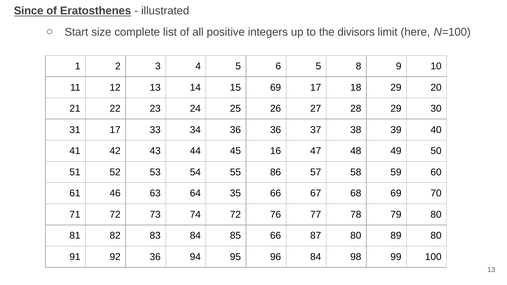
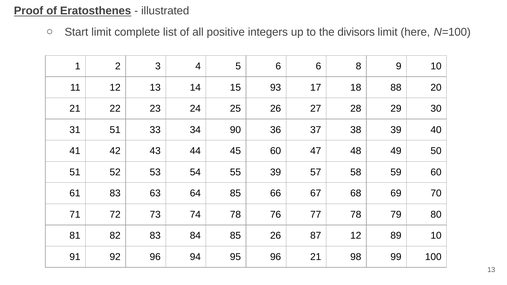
Since: Since -> Proof (29, 11)
Start size: size -> limit (101, 32)
6 5: 5 -> 6 (318, 66)
15 69: 69 -> 93 (276, 87)
18 29: 29 -> 88 (396, 87)
31 17: 17 -> 51 (115, 130)
34 36: 36 -> 90 (235, 130)
45 16: 16 -> 60 (276, 151)
55 86: 86 -> 39 (276, 172)
61 46: 46 -> 83 (115, 193)
64 35: 35 -> 85 (235, 193)
74 72: 72 -> 78 (235, 215)
85 66: 66 -> 26 (276, 236)
87 80: 80 -> 12 (356, 236)
89 80: 80 -> 10 (436, 236)
92 36: 36 -> 96 (155, 257)
96 84: 84 -> 21 (316, 257)
